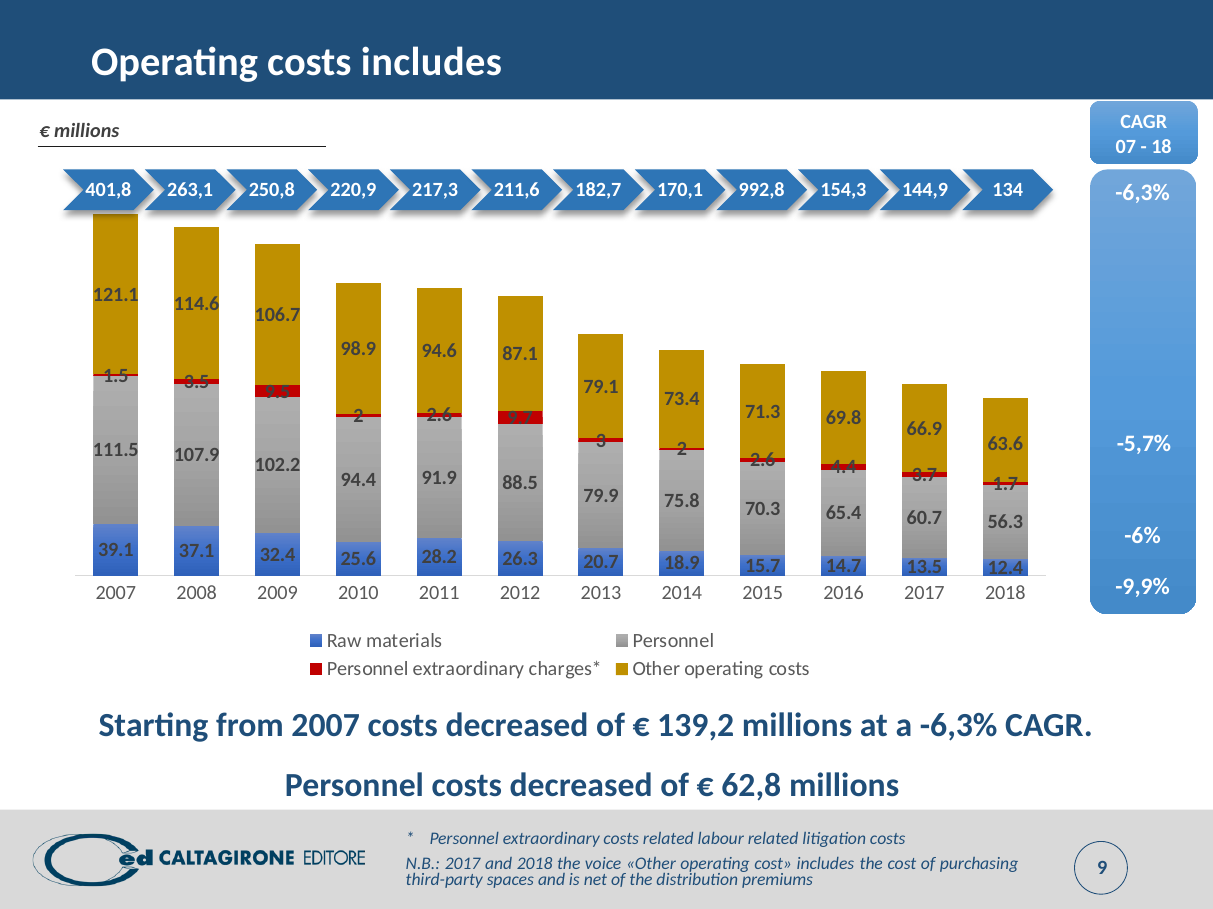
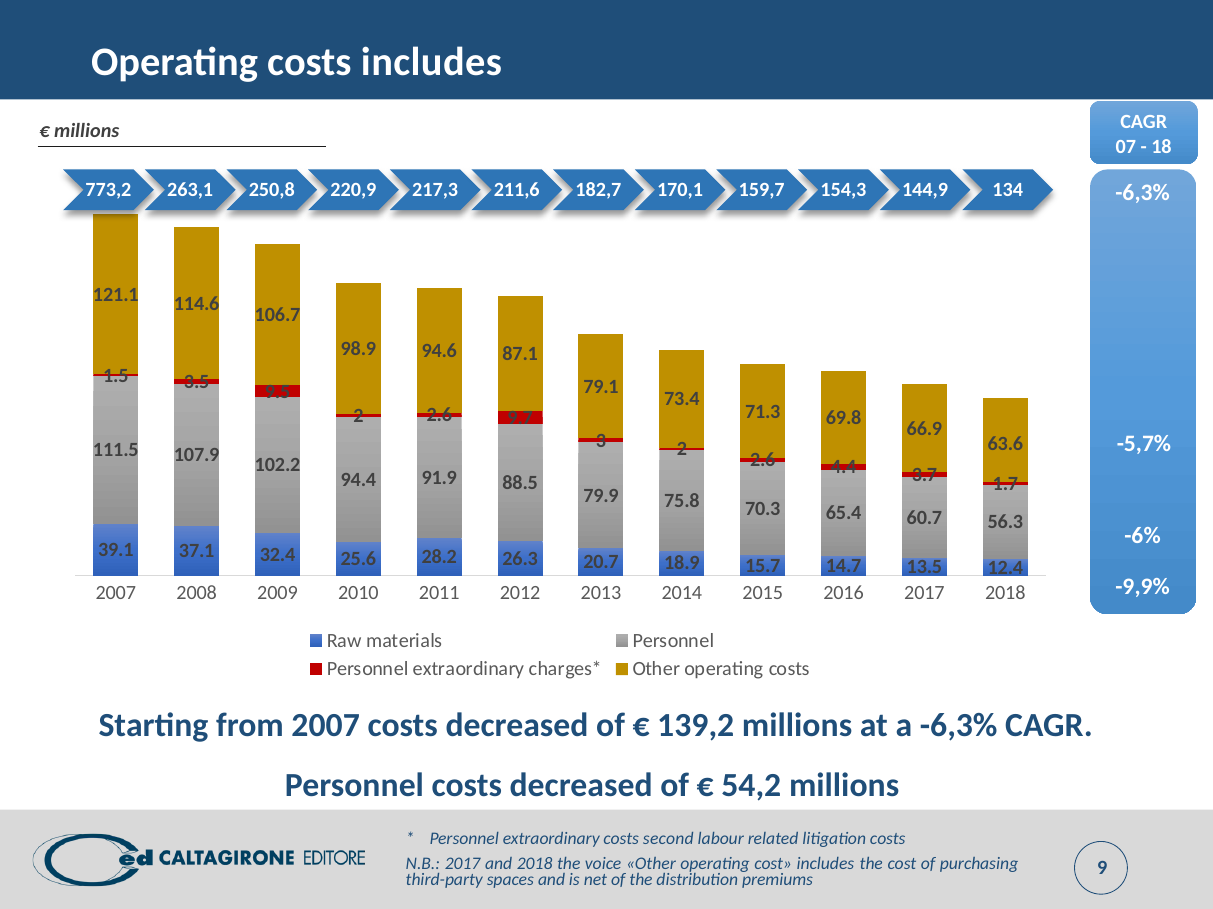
401,8: 401,8 -> 773,2 (108, 190)
992,8: 992,8 -> 159,7 (762, 190)
62,8: 62,8 -> 54,2 (751, 786)
costs related: related -> second (668, 839)
